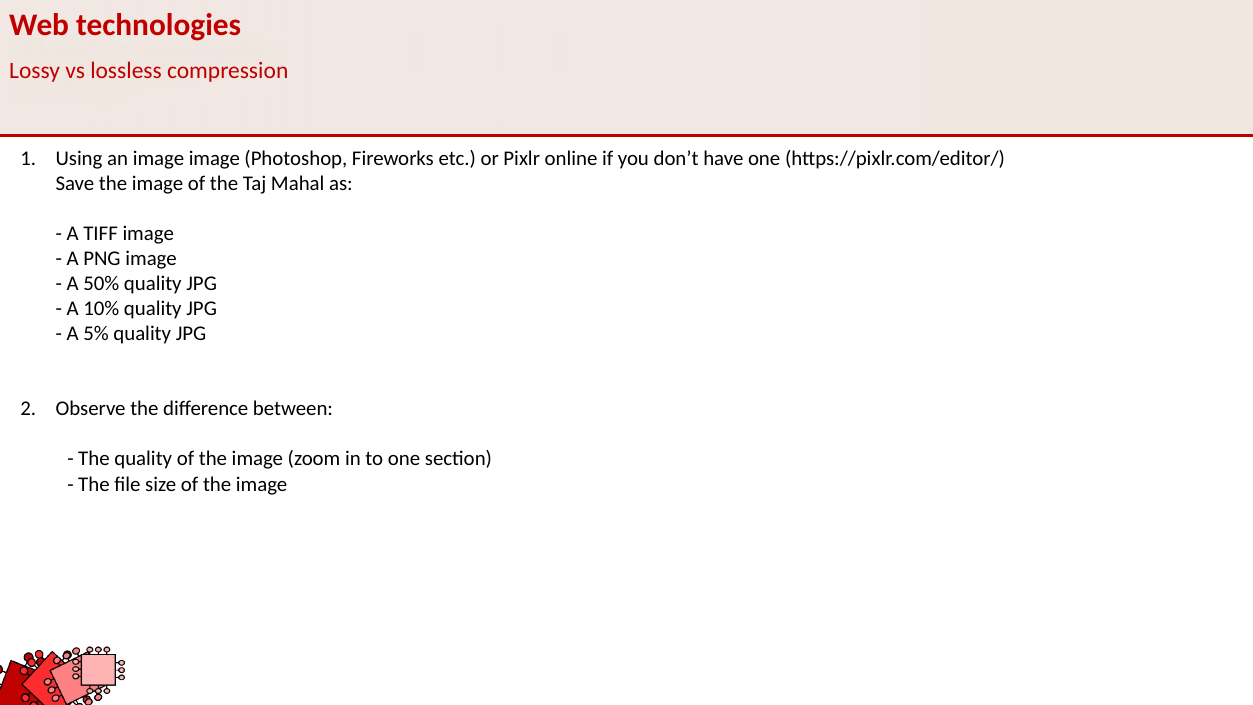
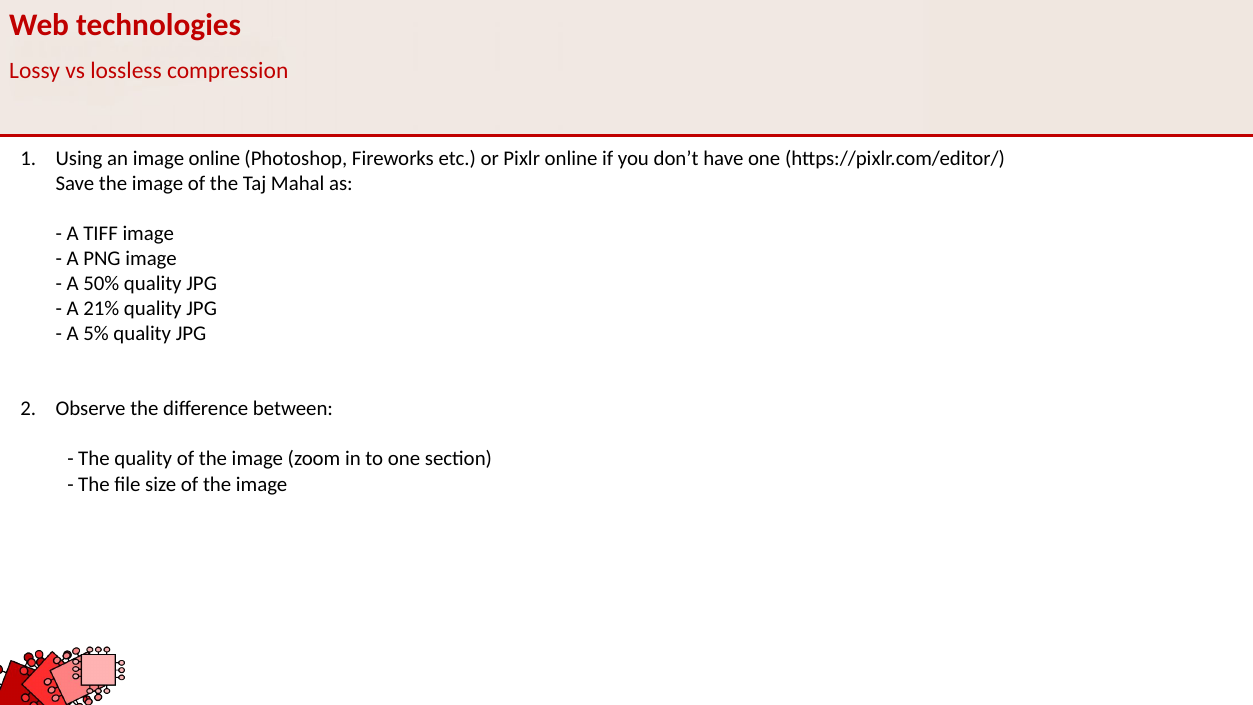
image image: image -> online (214, 158)
10%: 10% -> 21% (101, 309)
